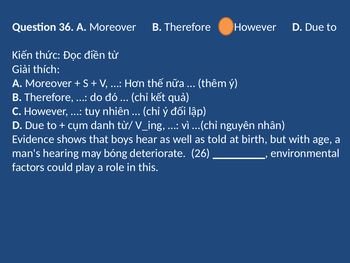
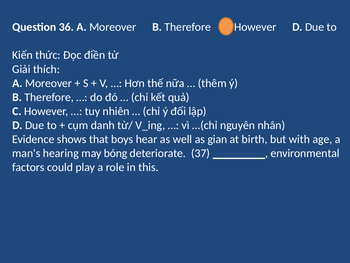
told: told -> gian (217, 139)
26: 26 -> 37 (201, 153)
